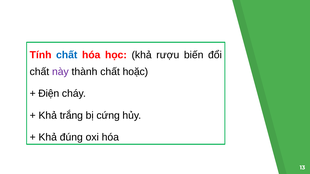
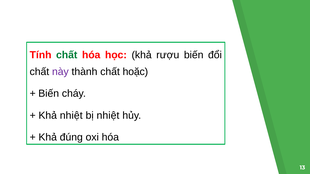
chất colour: blue -> green (67, 55)
Điện: Điện -> Biến (49, 94)
Khả trắng: trắng -> nhiệt (71, 116)
bị cứng: cứng -> nhiệt (108, 116)
